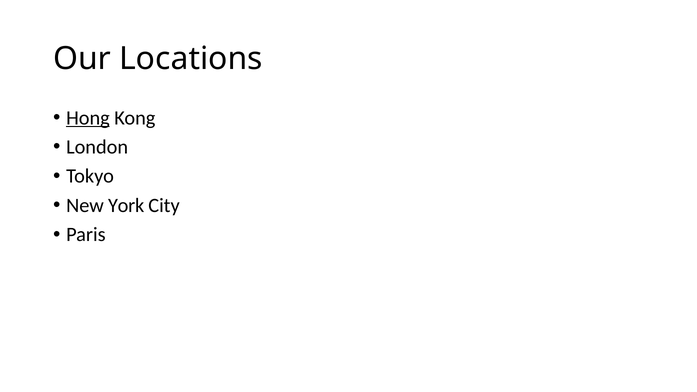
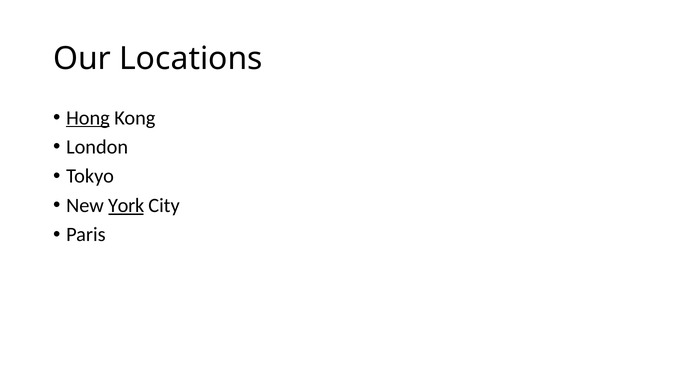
York underline: none -> present (126, 206)
